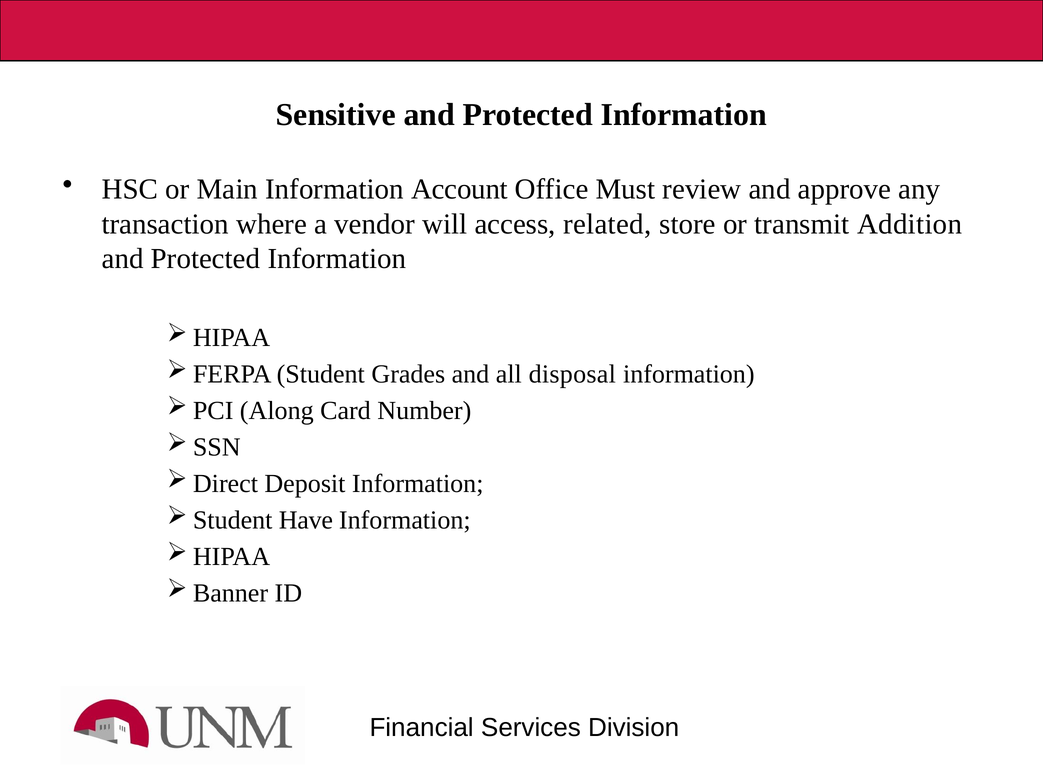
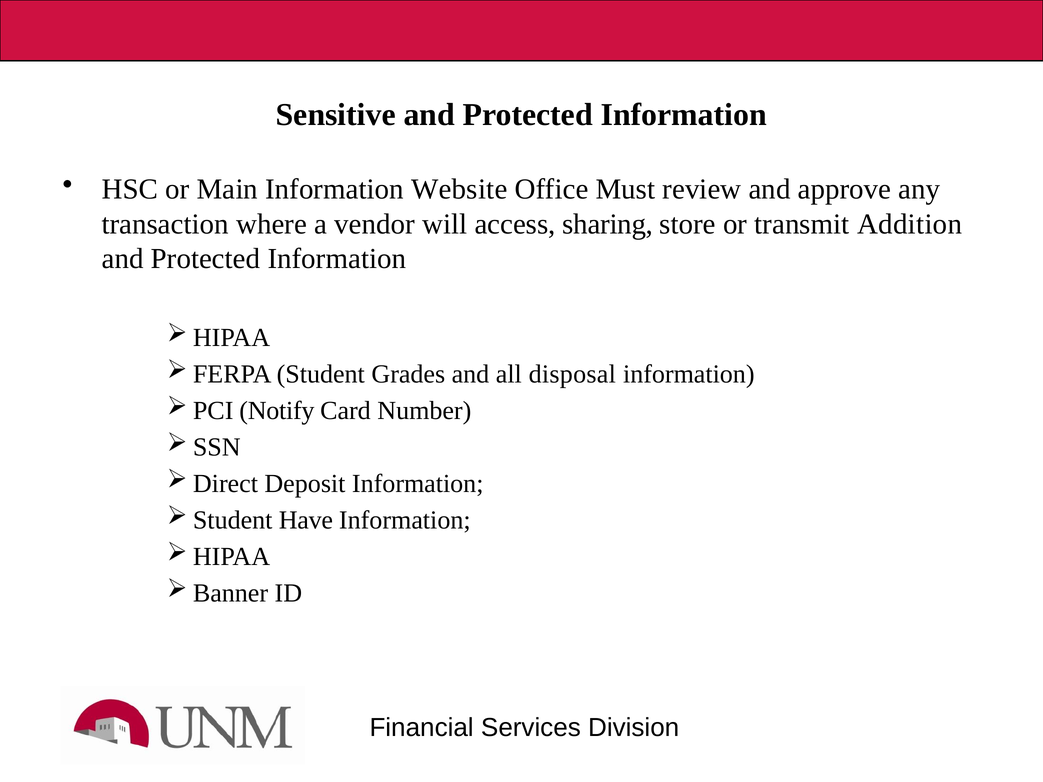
Account: Account -> Website (459, 189)
related: related -> sharing (608, 224)
Along: Along -> Notify (277, 411)
